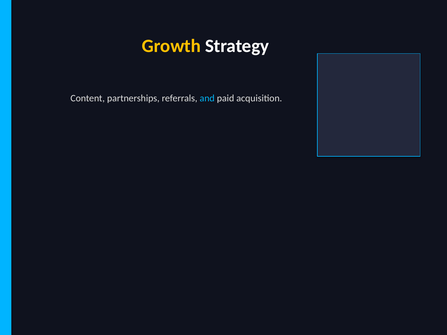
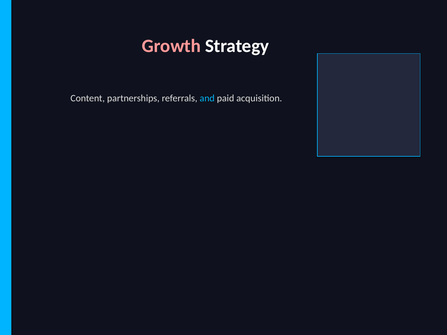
Growth colour: yellow -> pink (171, 46)
